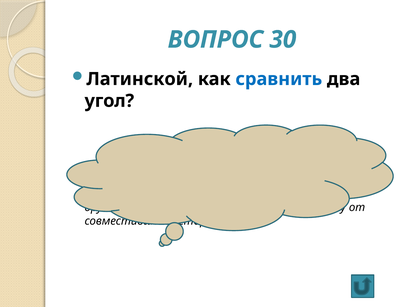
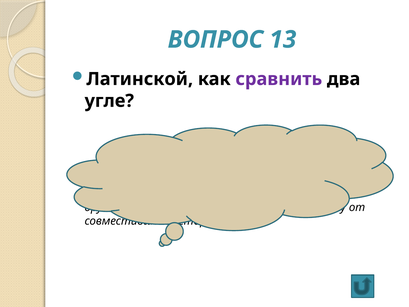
30: 30 -> 13 (283, 40)
сравнить colour: blue -> purple (279, 79)
угол: угол -> угле (109, 101)
